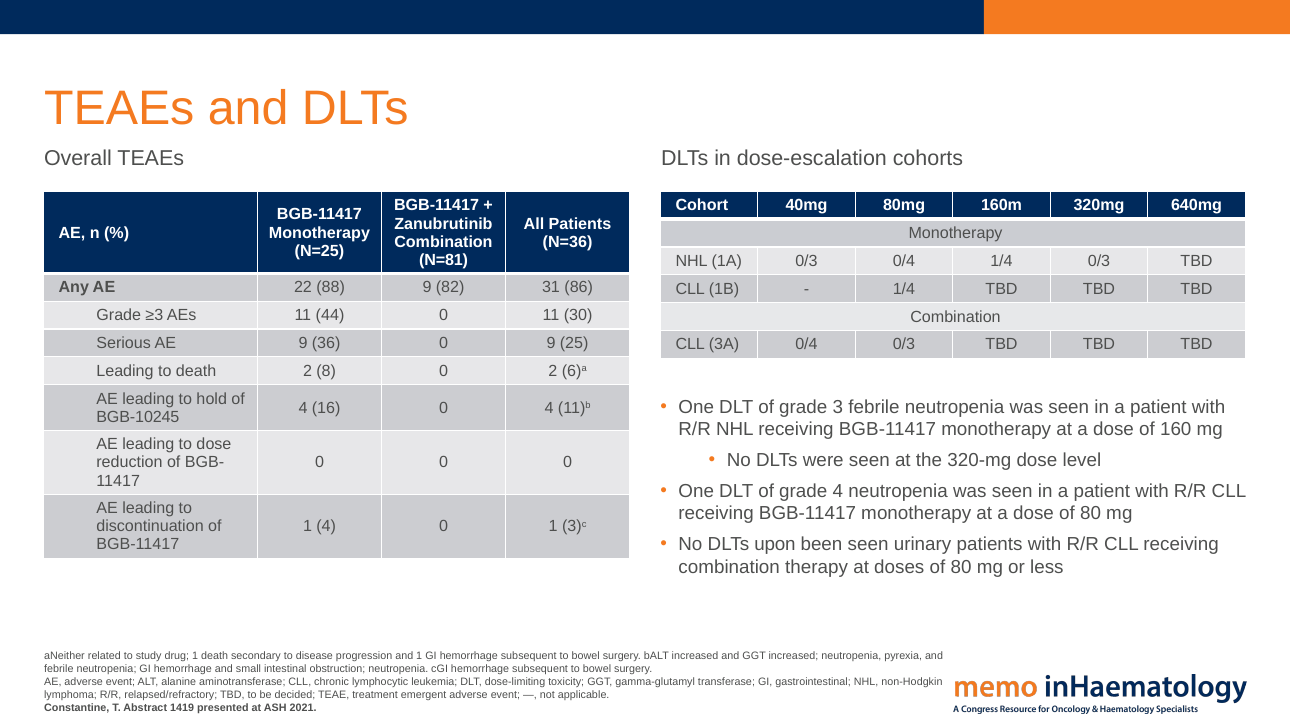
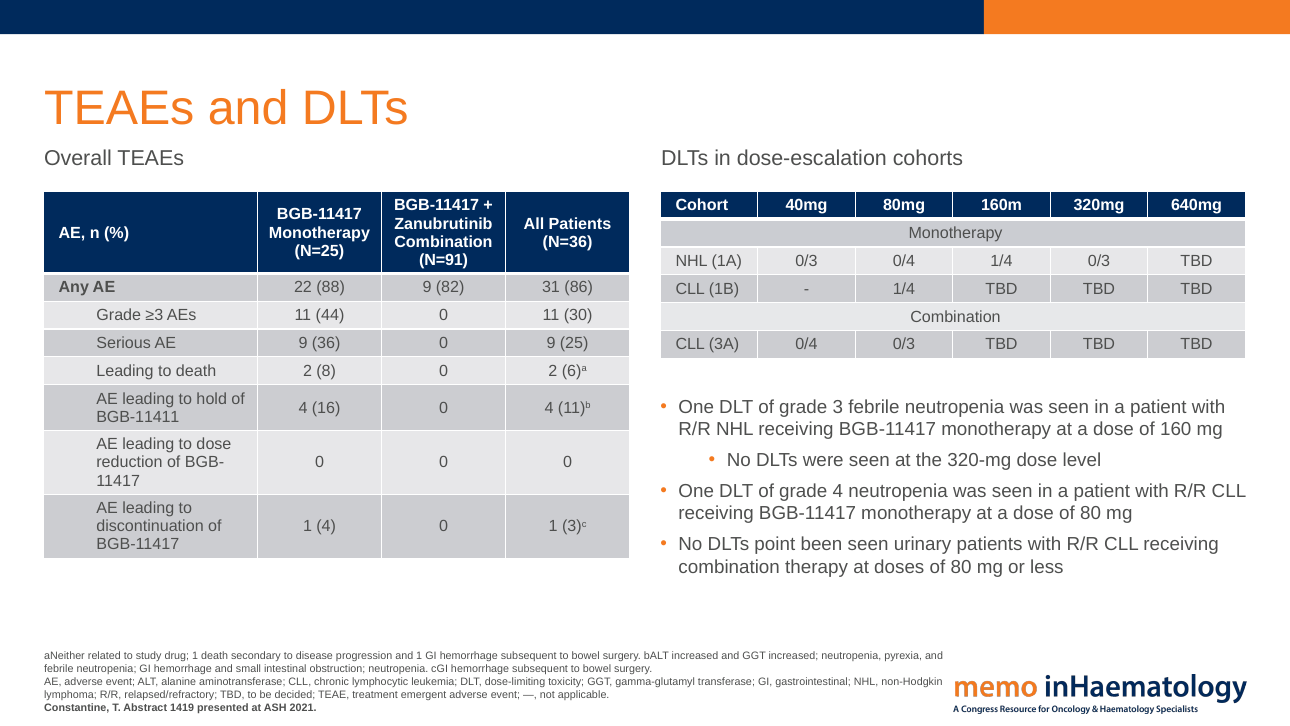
N=81: N=81 -> N=91 (444, 260)
BGB-10245: BGB-10245 -> BGB-11411 (138, 417)
upon: upon -> point (775, 544)
